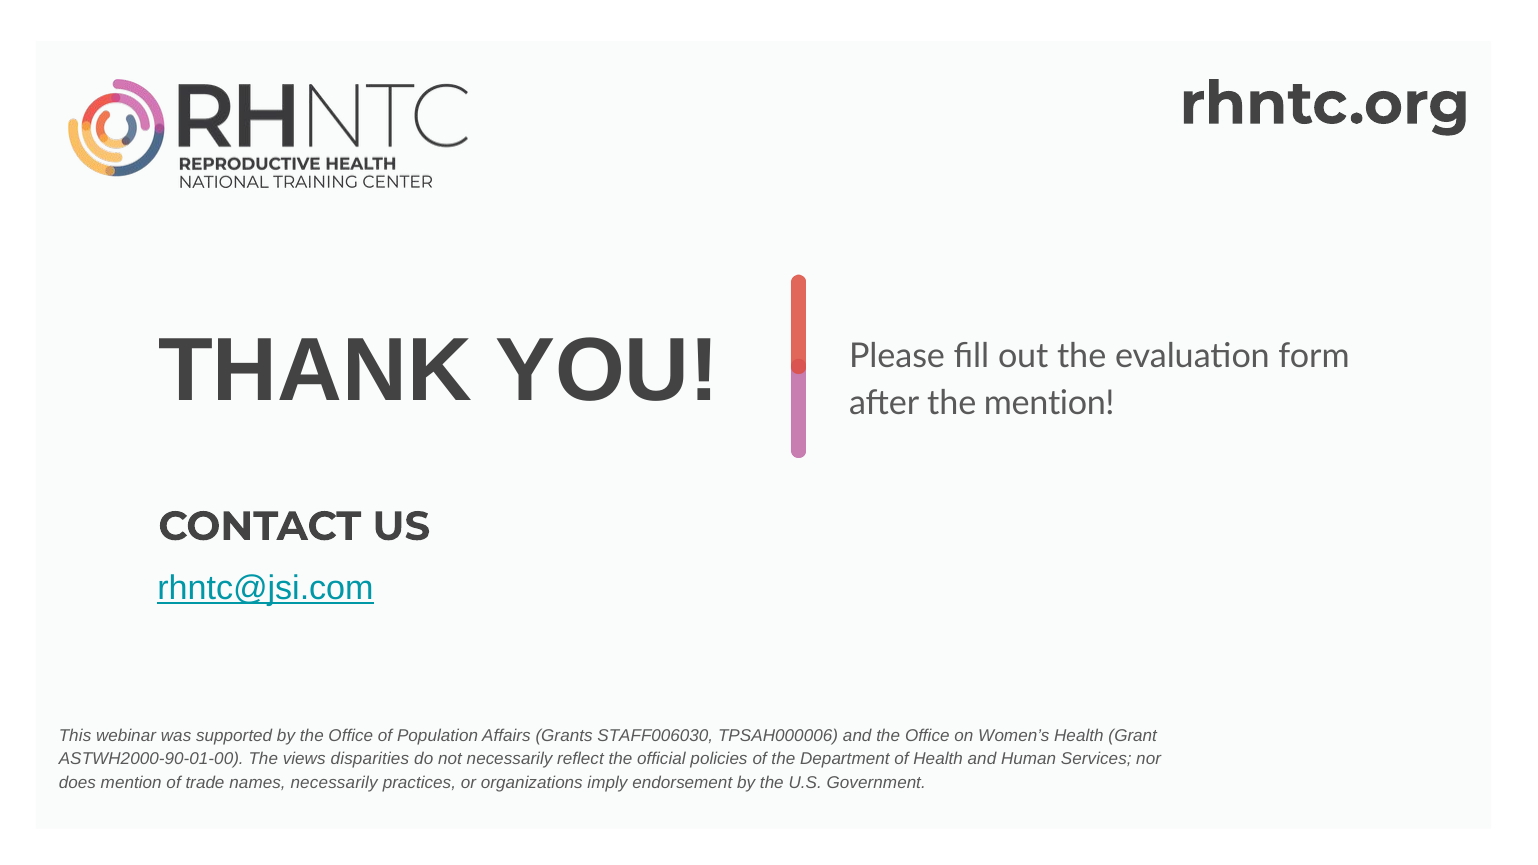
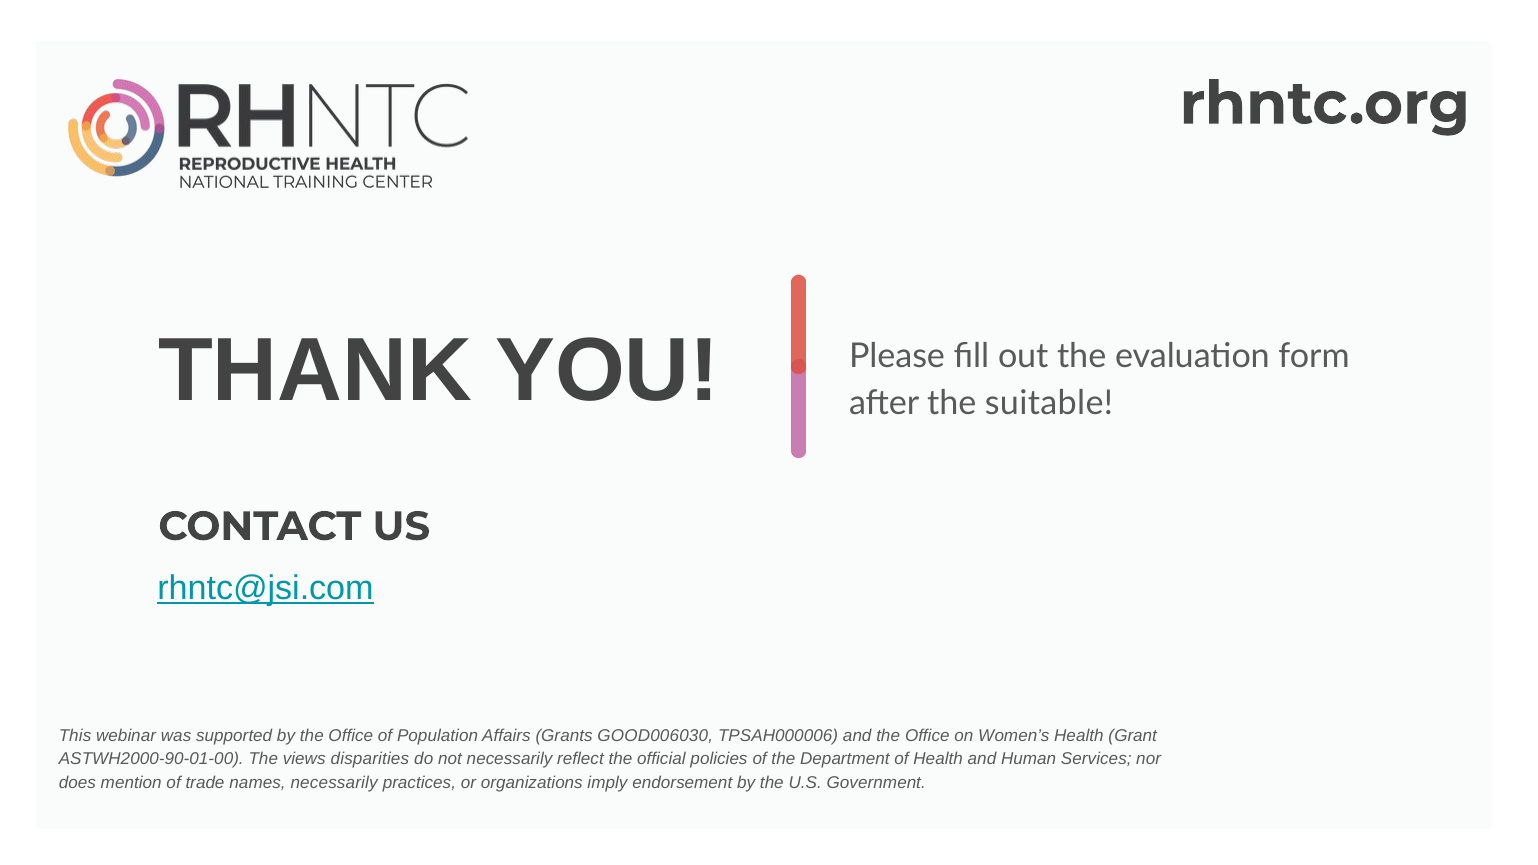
the mention: mention -> suitable (1049, 403)
STAFF006030: STAFF006030 -> GOOD006030 (655, 736)
